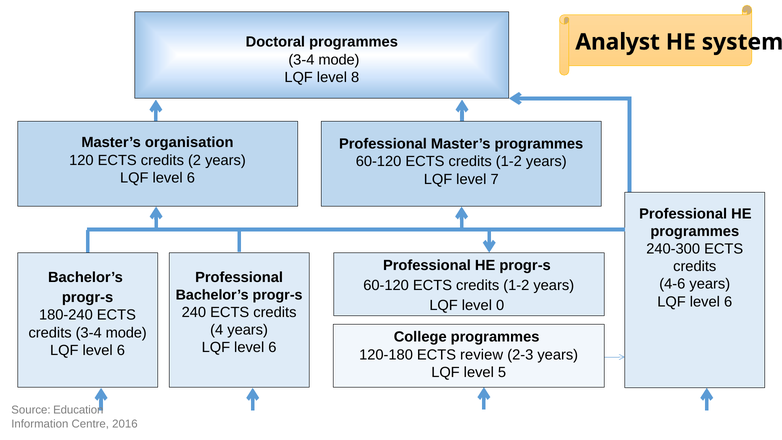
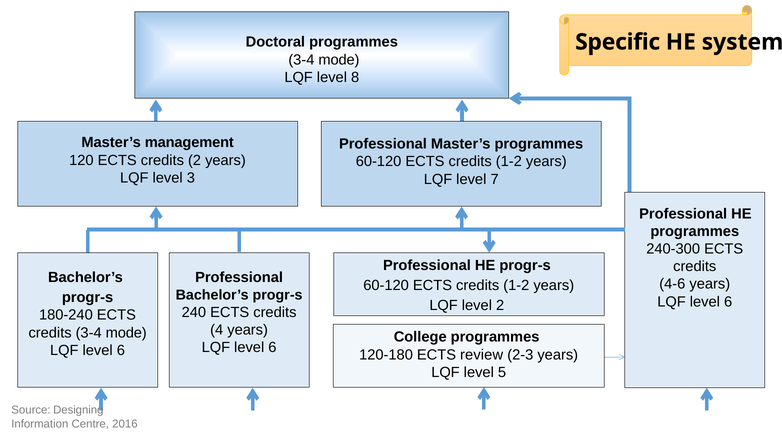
Analyst: Analyst -> Specific (618, 42)
organisation: organisation -> management (189, 143)
6: 6 -> 3 (191, 178)
level 0: 0 -> 2 (500, 305)
Education: Education -> Designing (78, 410)
